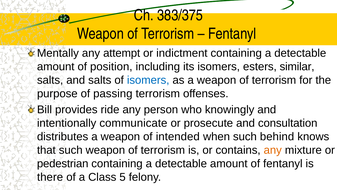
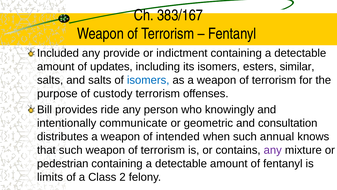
383/375: 383/375 -> 383/167 (180, 15)
Mentally: Mentally -> Included (58, 53)
attempt: attempt -> provide (122, 53)
position: position -> updates (111, 66)
passing: passing -> custody (113, 93)
prosecute: prosecute -> geometric (208, 123)
behind: behind -> annual (277, 136)
any colour: orange -> purple (273, 150)
there: there -> limits (50, 177)
5: 5 -> 2 (123, 177)
